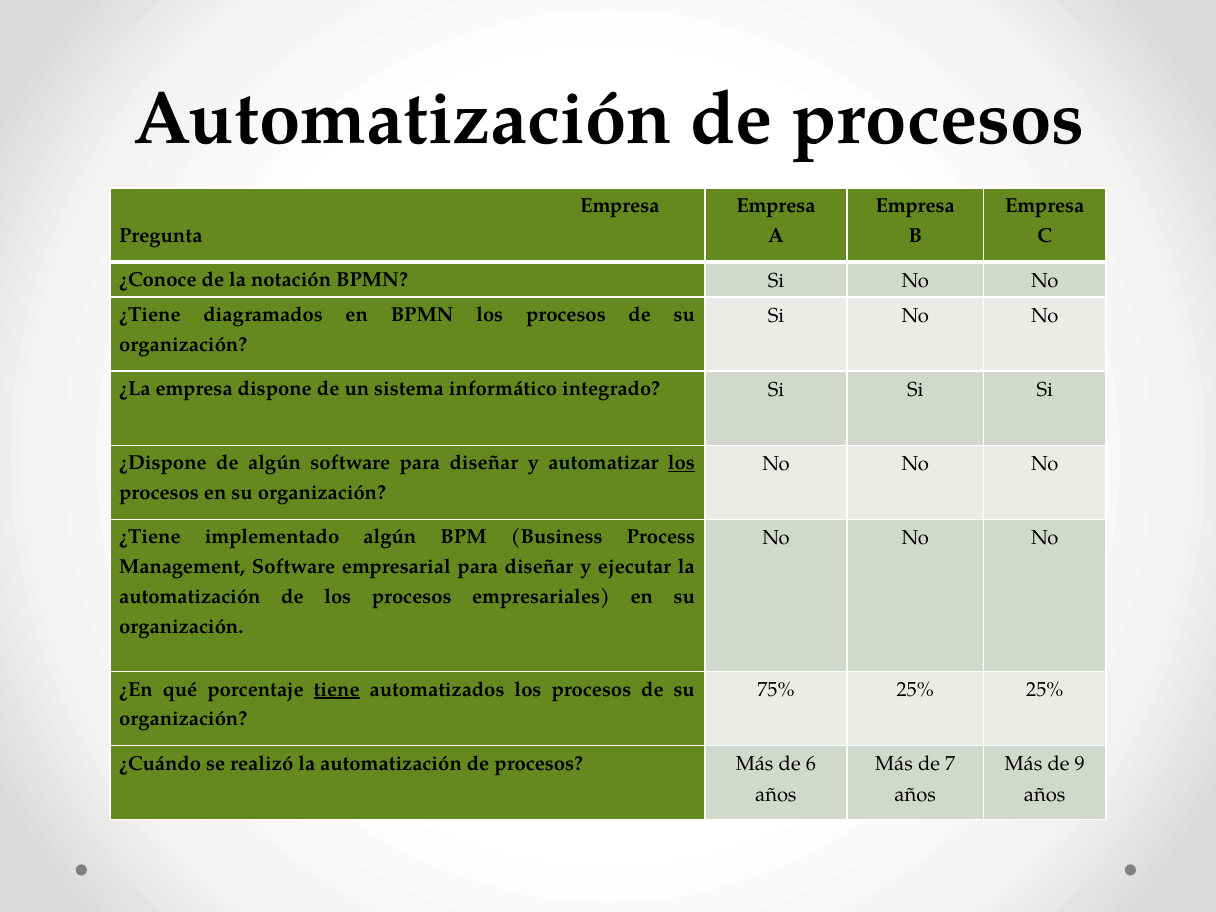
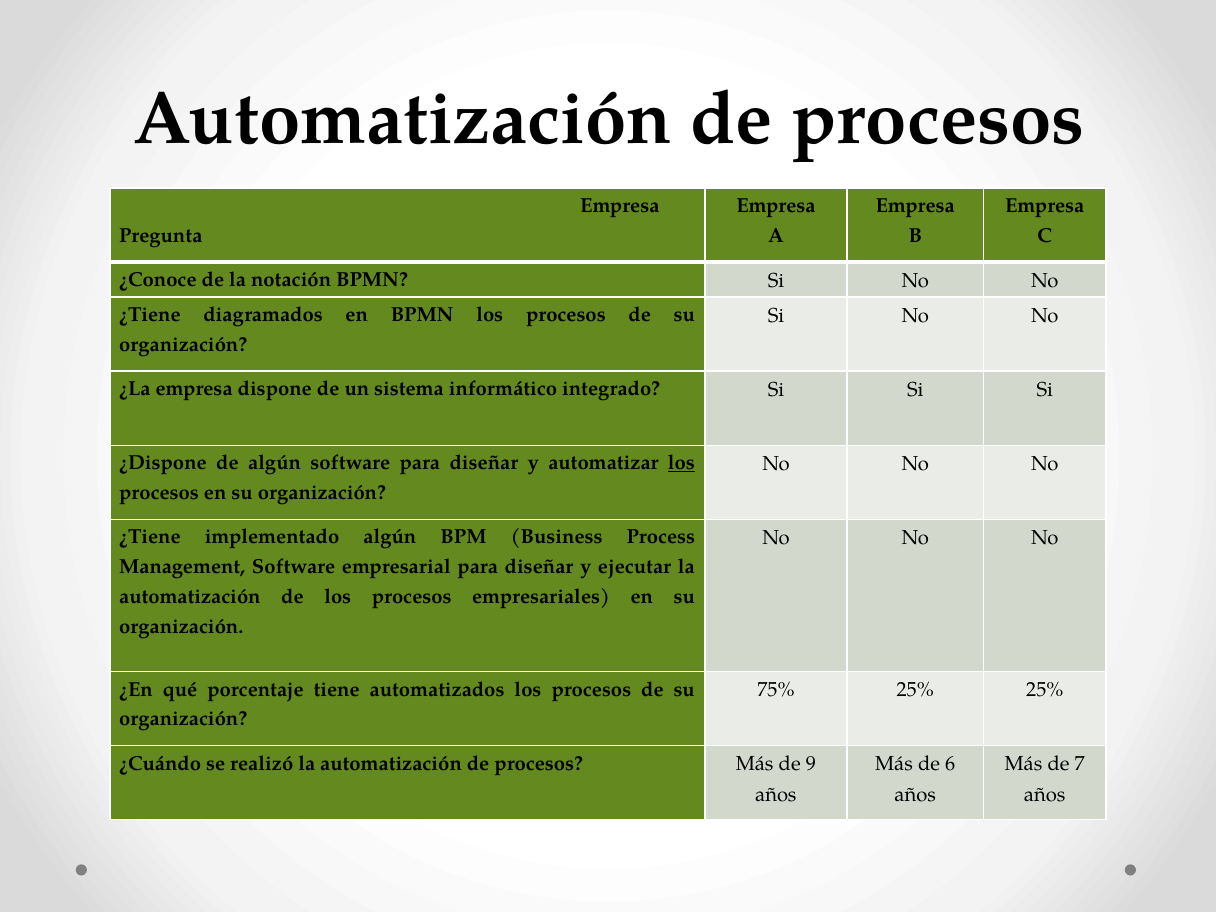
tiene underline: present -> none (337, 689)
6: 6 -> 9 (811, 764)
7: 7 -> 6 (950, 764)
9: 9 -> 7 (1080, 764)
